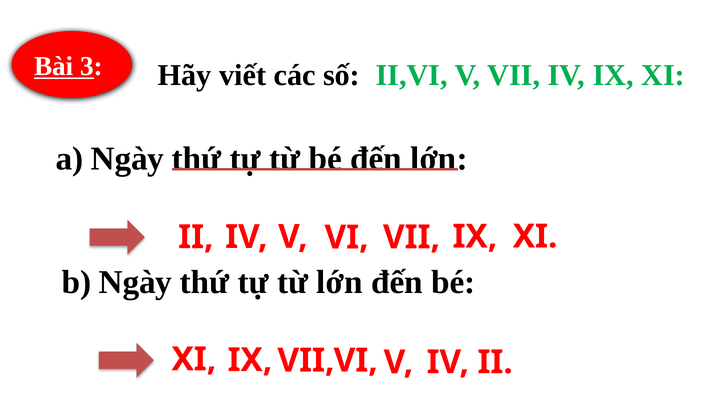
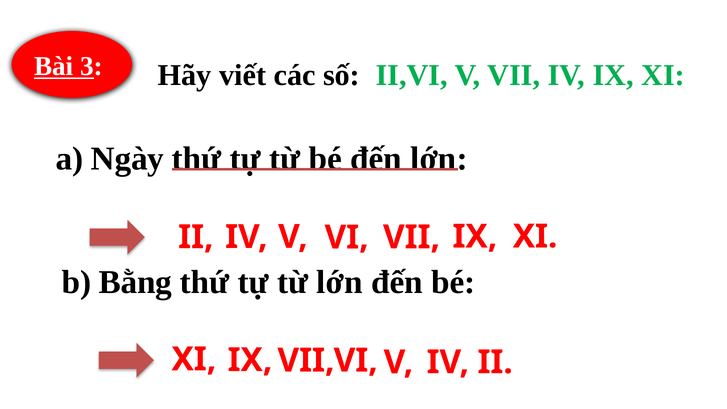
b Ngày: Ngày -> Bằng (136, 282)
